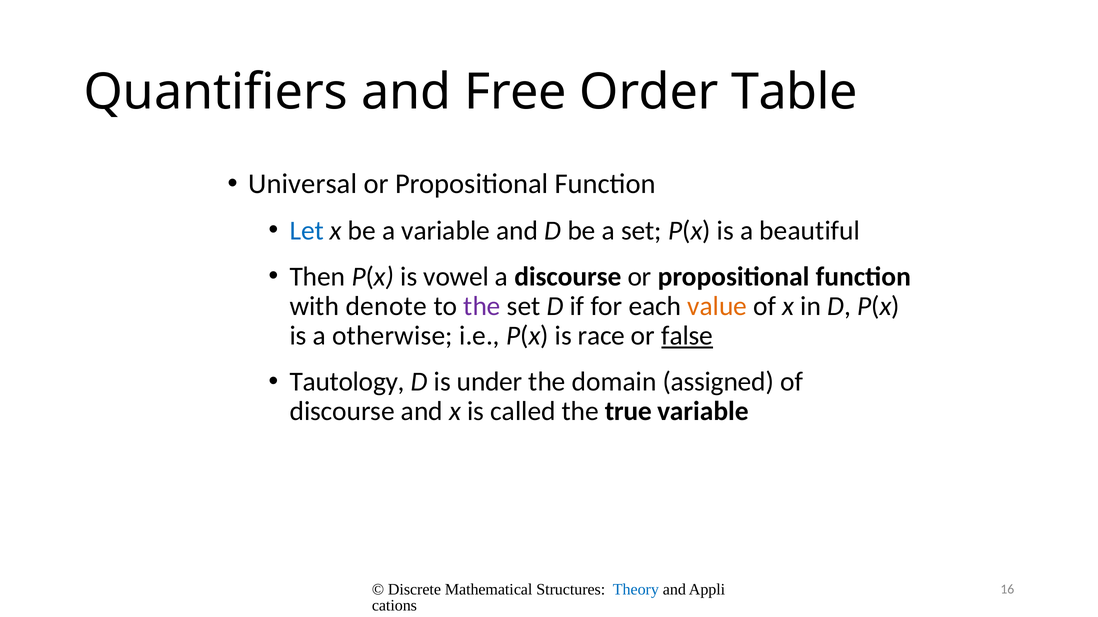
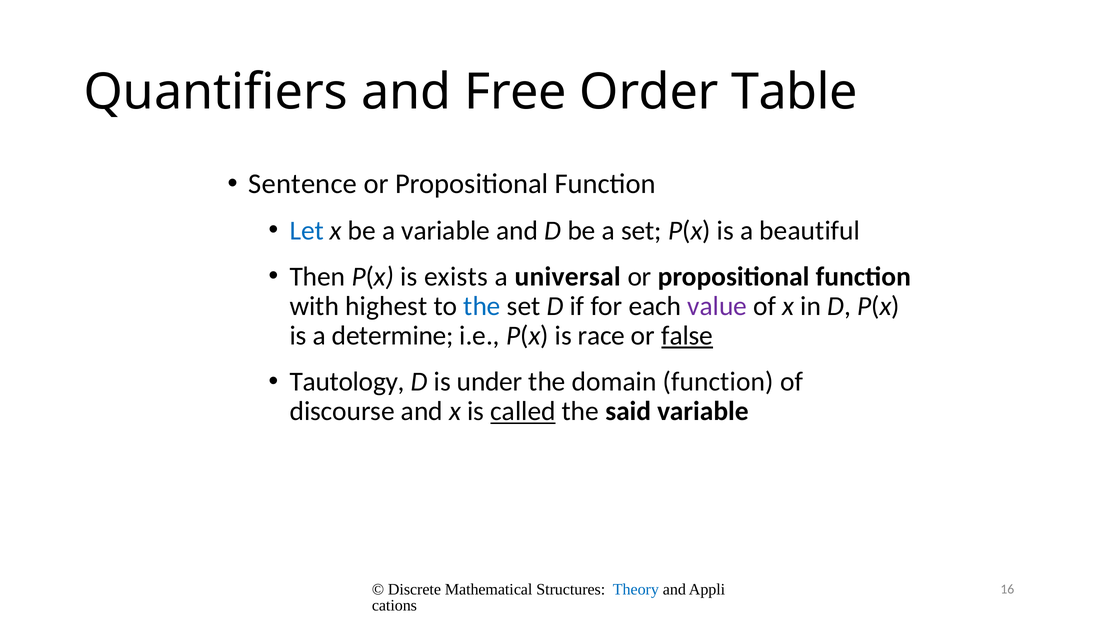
Universal: Universal -> Sentence (303, 184)
vowel: vowel -> exists (456, 277)
a discourse: discourse -> universal (568, 277)
denote: denote -> highest (386, 306)
the colour: purple -> blue (482, 306)
value colour: orange -> purple (717, 306)
otherwise: otherwise -> determine (393, 336)
domain assigned: assigned -> function (718, 382)
called underline: none -> present (523, 412)
true: true -> said (628, 412)
